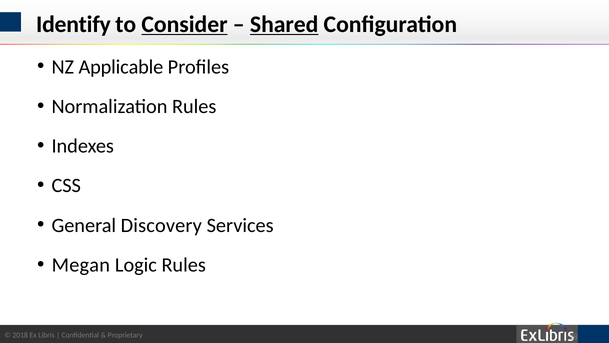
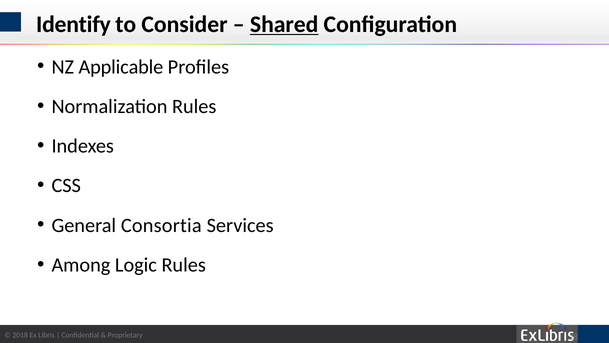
Consider underline: present -> none (185, 24)
Discovery: Discovery -> Consortia (161, 225)
Megan: Megan -> Among (81, 265)
